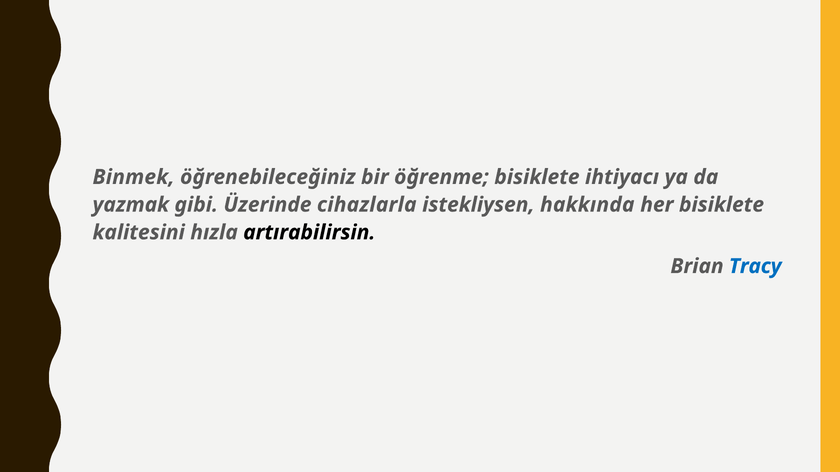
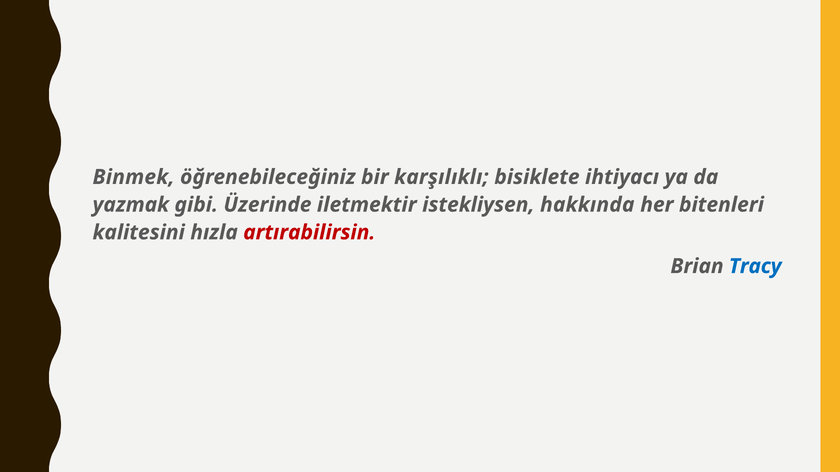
öğrenme: öğrenme -> karşılıklı (441, 177)
cihazlarla: cihazlarla -> iletmektir (367, 205)
her bisiklete: bisiklete -> bitenleri (722, 205)
artırabilirsin colour: black -> red (309, 233)
